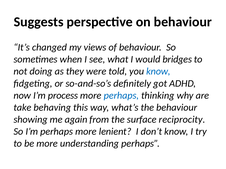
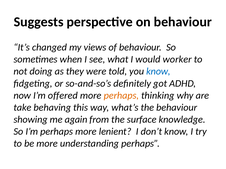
bridges: bridges -> worker (177, 59)
process: process -> offered (63, 96)
perhaps colour: blue -> orange (121, 96)
reciprocity: reciprocity -> knowledge (182, 120)
